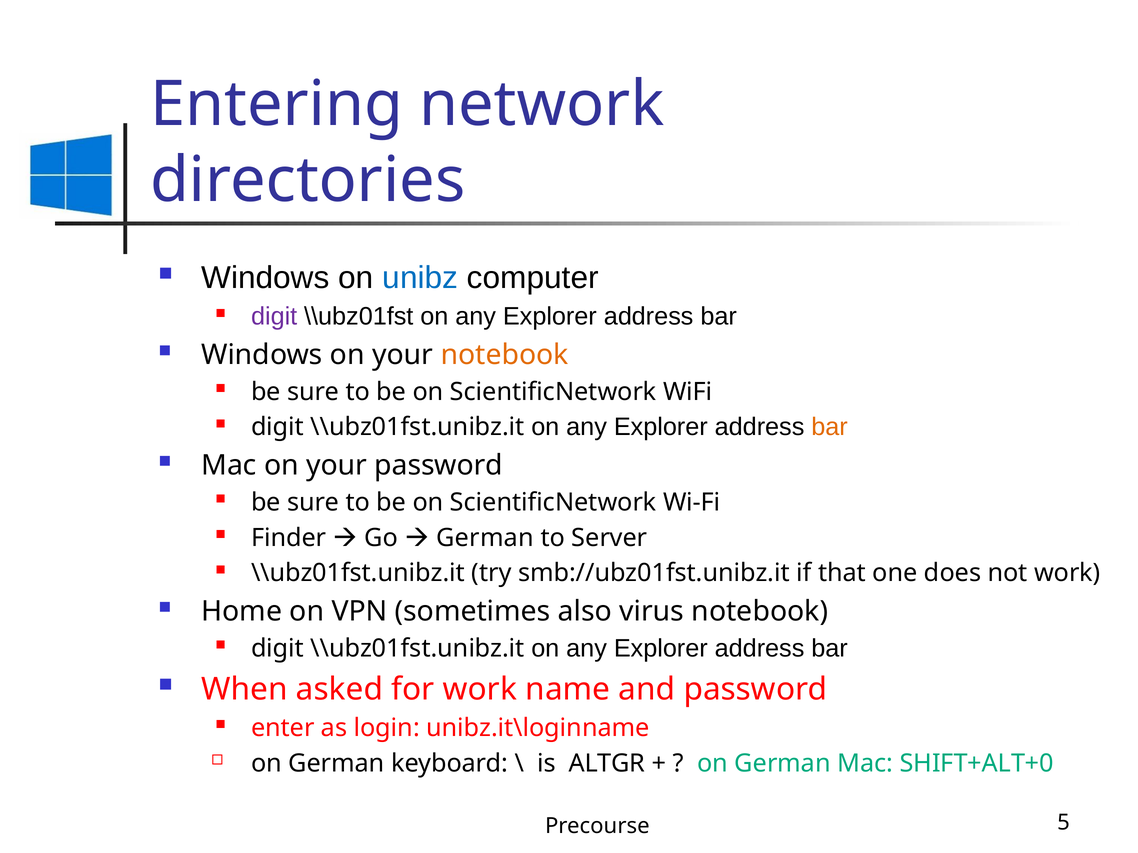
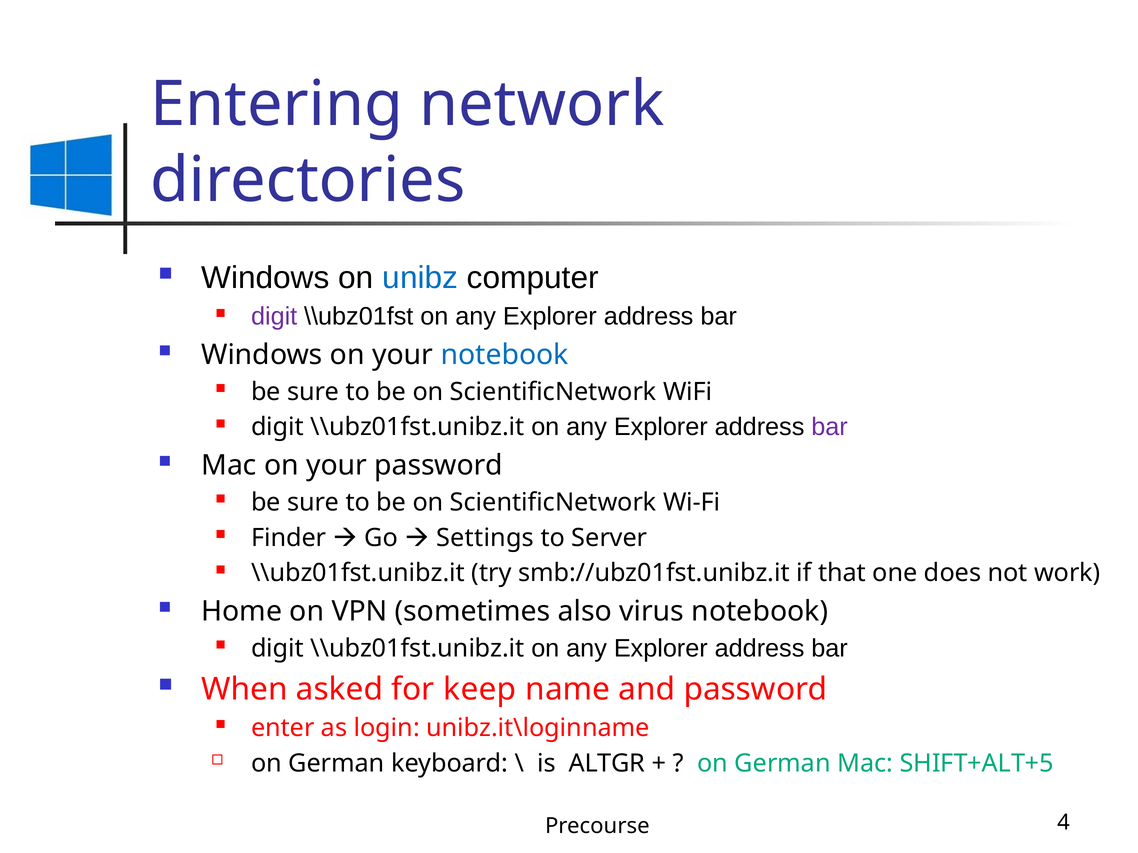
notebook colour: orange -> blue (505, 355)
bar colour: orange -> purple (830, 427)
German: German -> Settings (485, 538)
for work: work -> keep (480, 690)
SHIFT+ALT+0: SHIFT+ALT+0 -> SHIFT+ALT+5 (977, 764)
5: 5 -> 4 (1064, 823)
